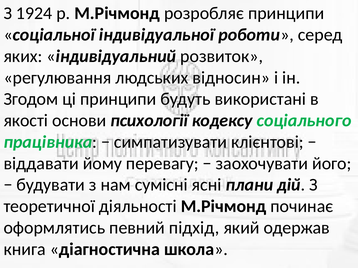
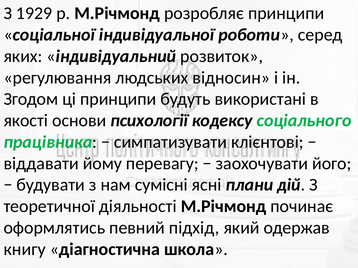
1924: 1924 -> 1929 (34, 13)
книга: книга -> книгу (25, 250)
